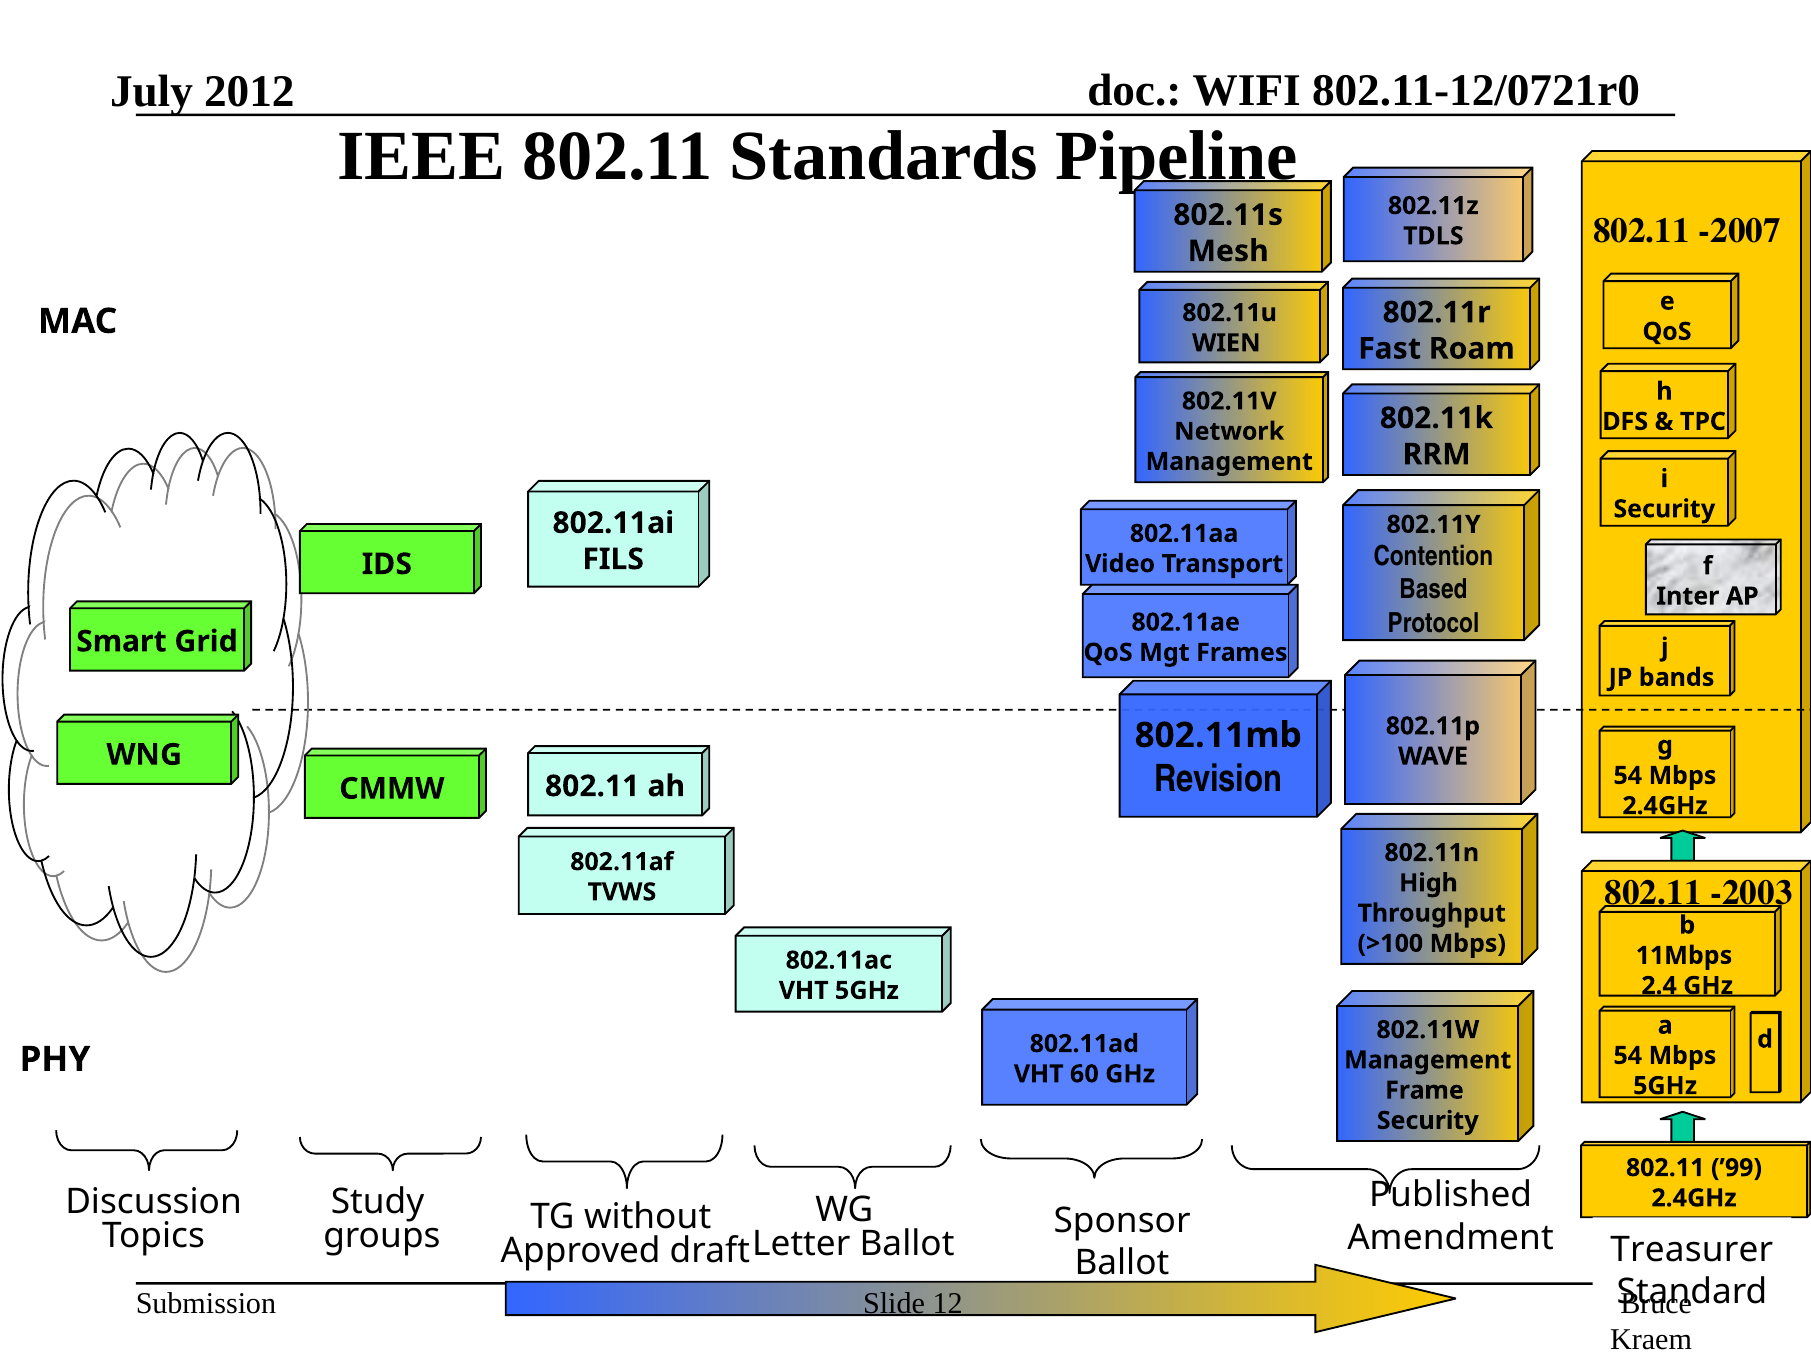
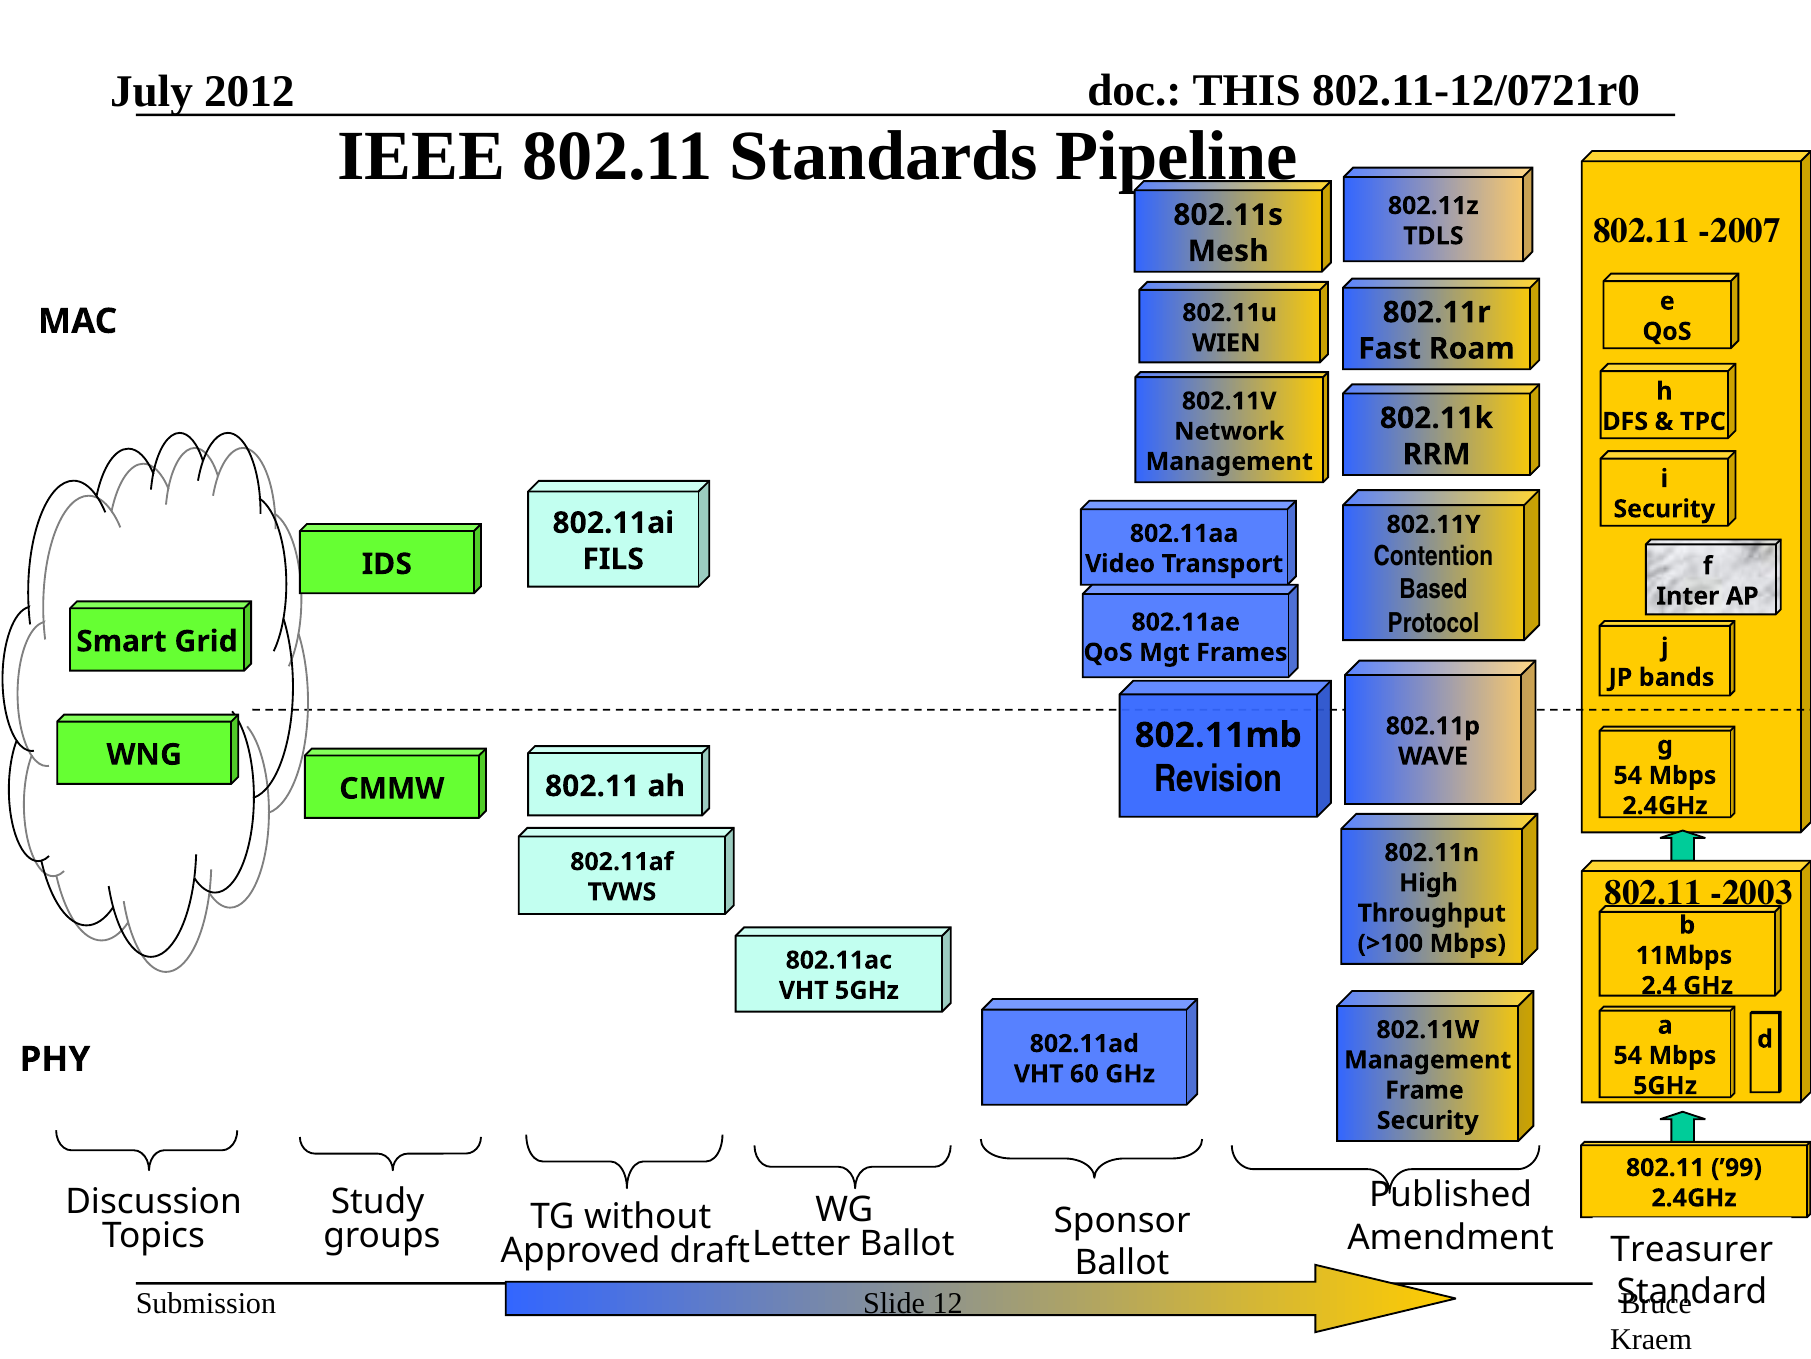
WIFI: WIFI -> THIS (1247, 91)
